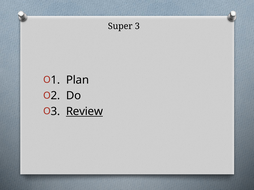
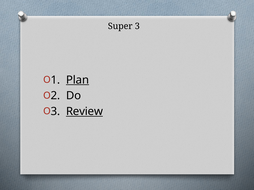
Plan underline: none -> present (78, 80)
